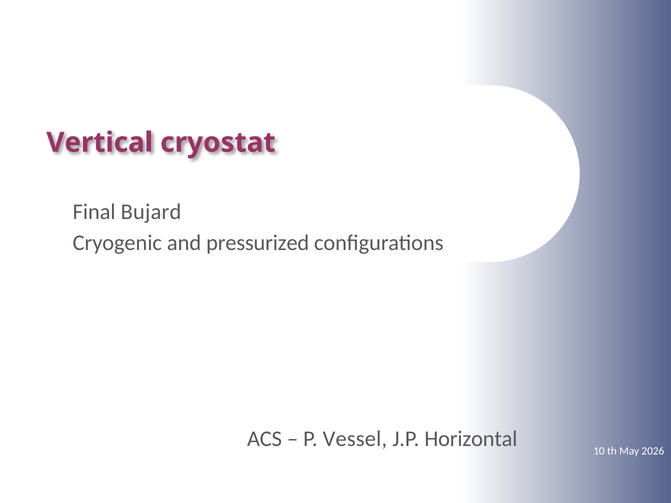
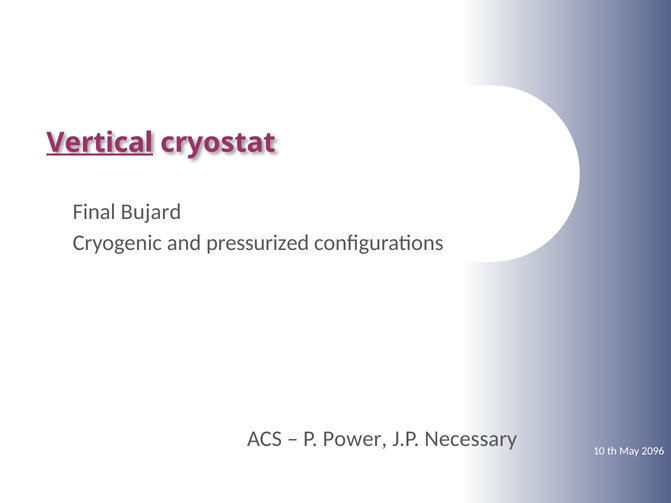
Vertical underline: none -> present (100, 143)
Vessel: Vessel -> Power (355, 439)
Horizontal: Horizontal -> Necessary (471, 439)
2026: 2026 -> 2096 (653, 451)
